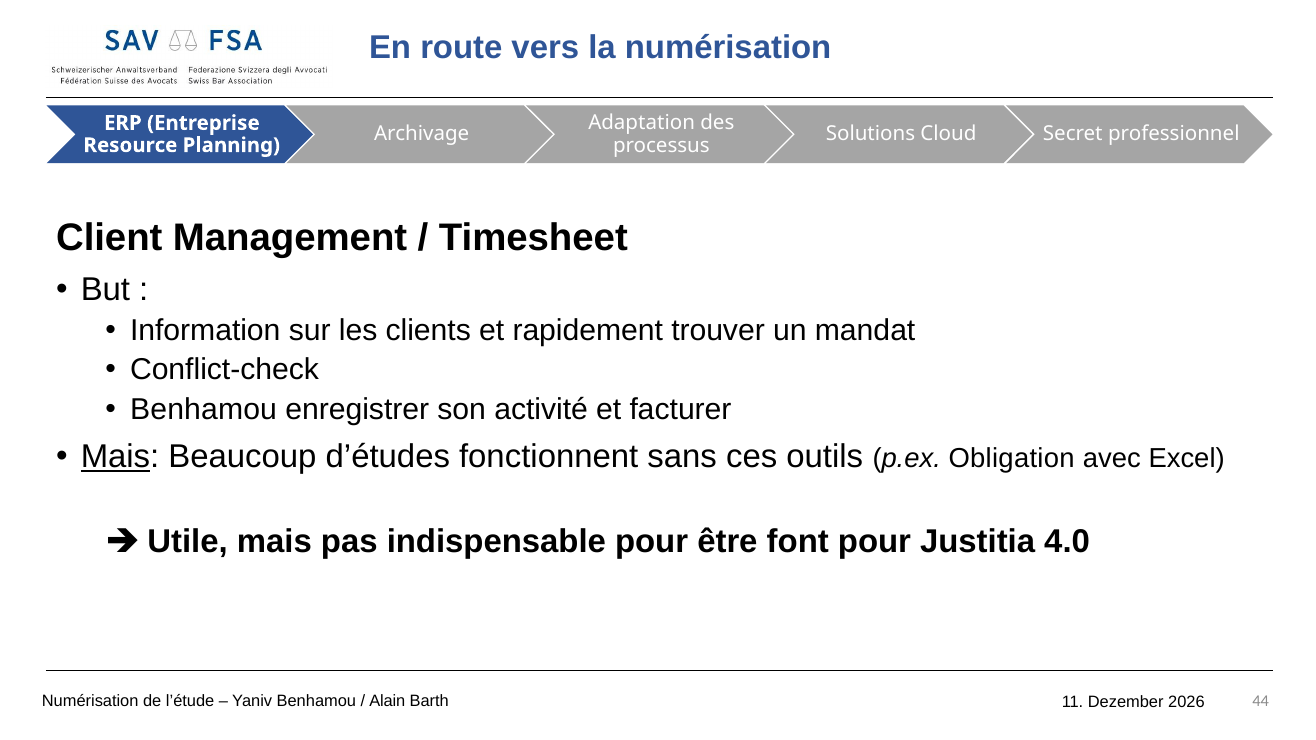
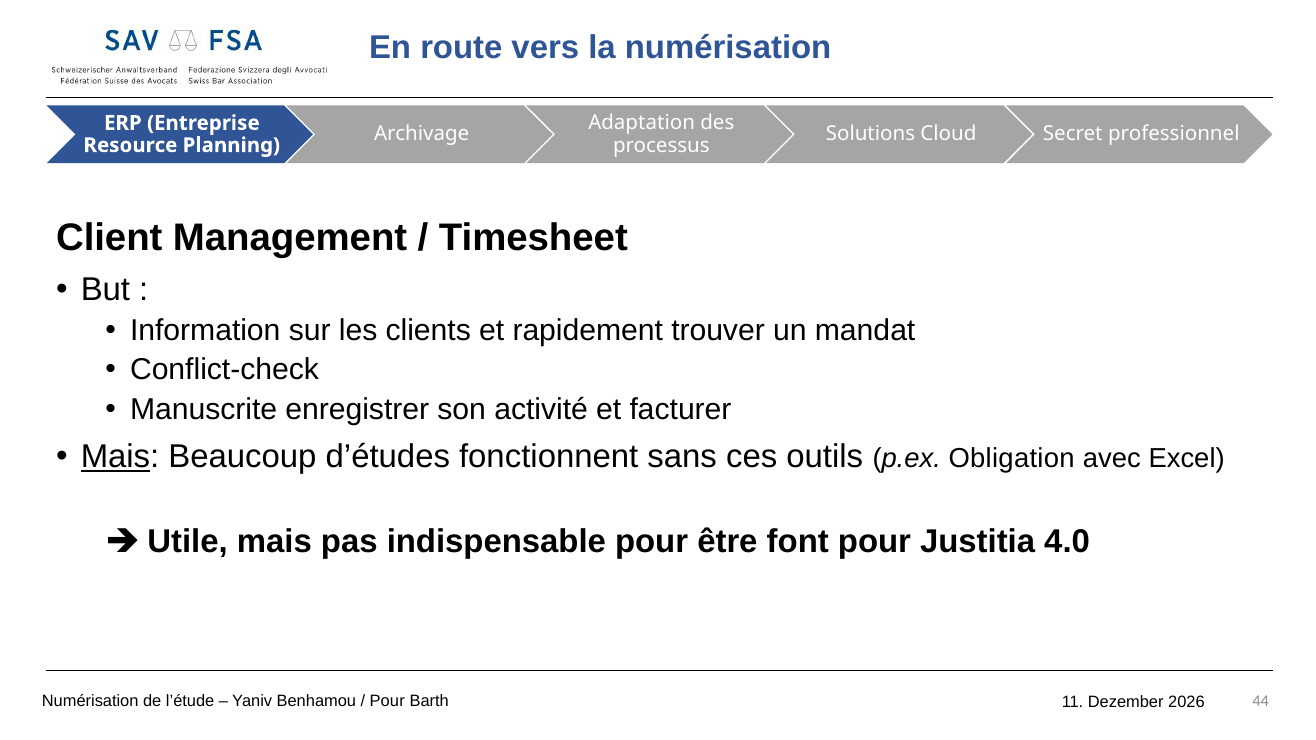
Benhamou: Benhamou -> Manuscrite (204, 409)
Alain: Alain -> Pour (387, 702)
